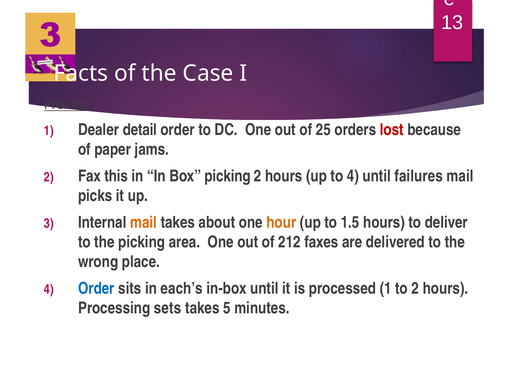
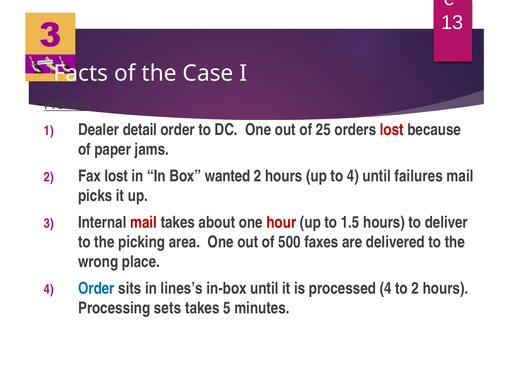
Fax this: this -> lost (116, 176)
Box picking: picking -> wanted (228, 176)
mail colour: orange -> red (144, 223)
hour colour: orange -> red (281, 223)
212: 212 -> 500 (289, 242)
each’s: each’s -> lines’s (182, 289)
processed 1: 1 -> 4 (386, 289)
